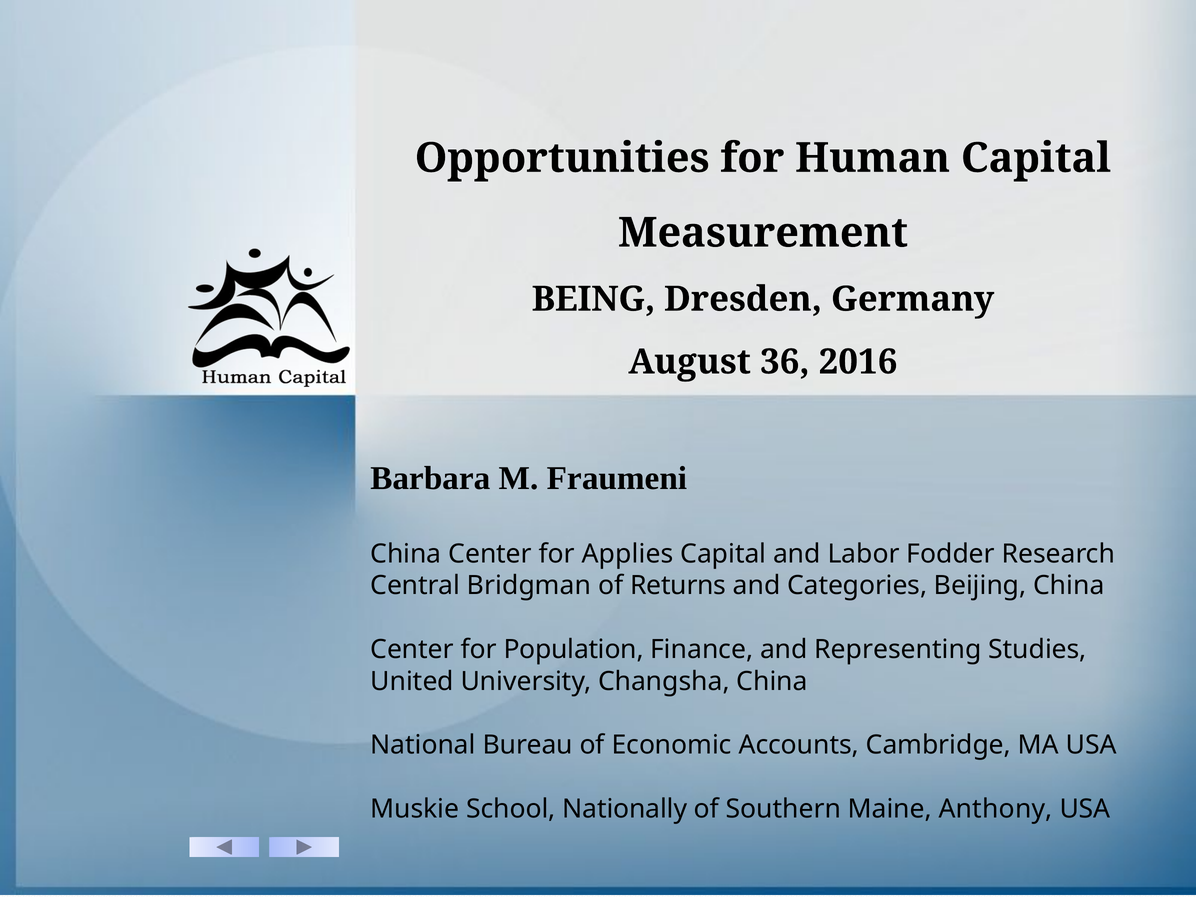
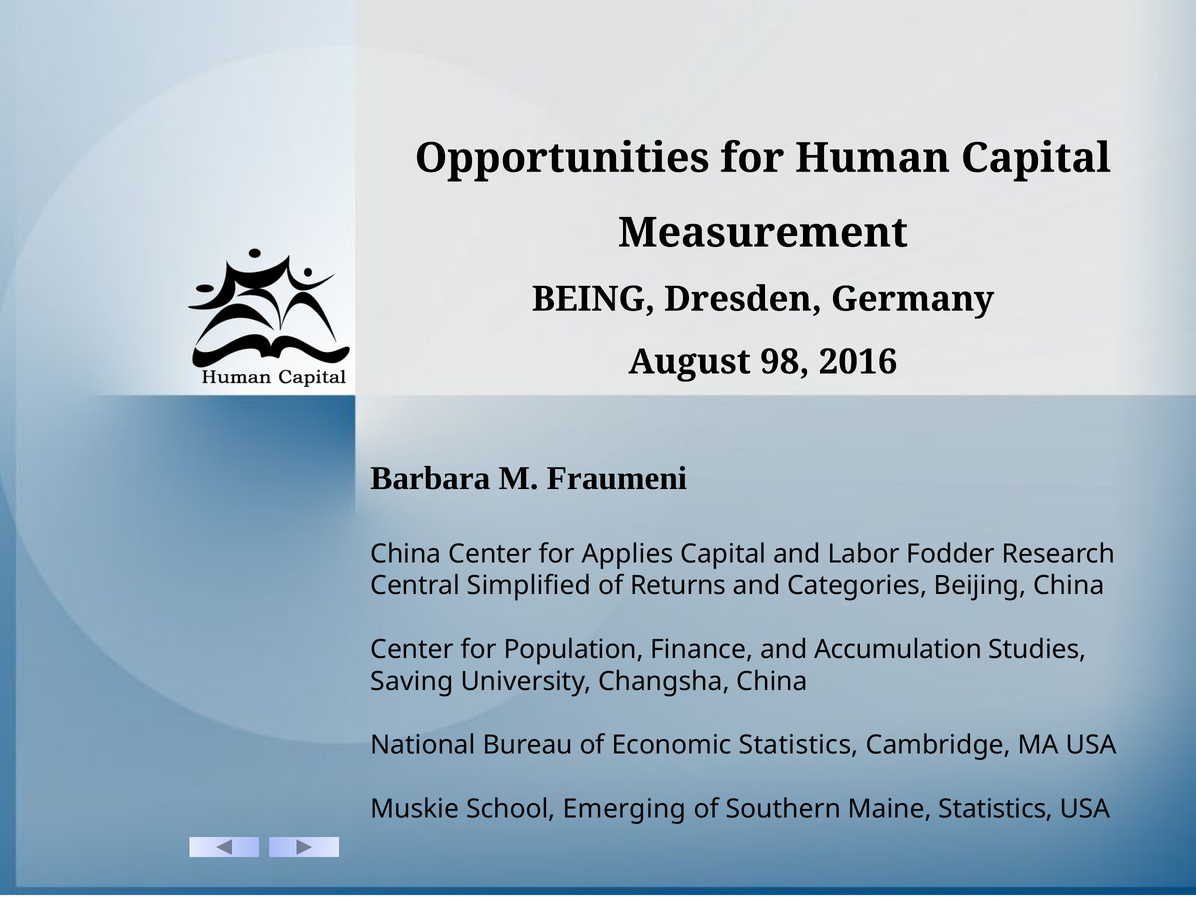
36: 36 -> 98 (785, 362)
Bridgman: Bridgman -> Simplified (529, 586)
Representing: Representing -> Accumulation (898, 649)
United: United -> Saving (412, 681)
Economic Accounts: Accounts -> Statistics (799, 745)
Nationally: Nationally -> Emerging (625, 809)
Maine Anthony: Anthony -> Statistics (996, 809)
